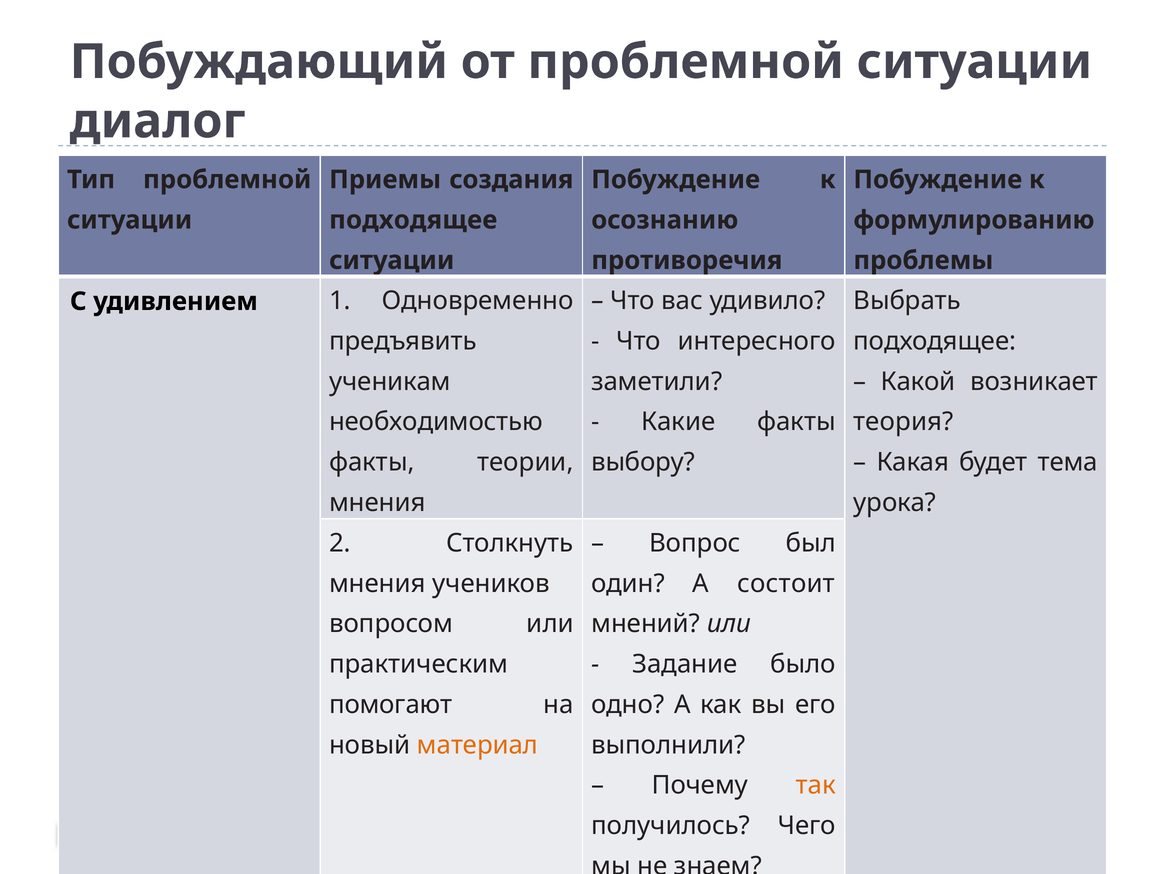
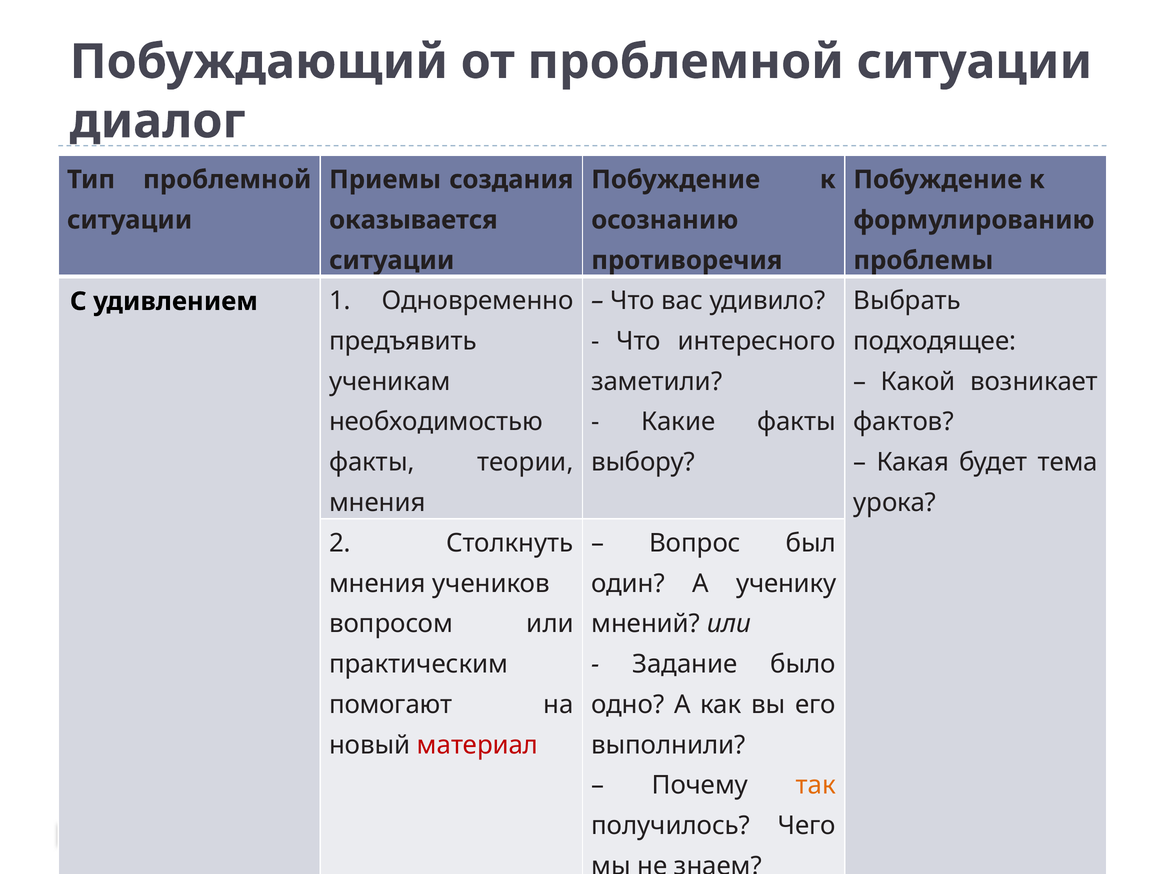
подходящее: подходящее -> оказывается (413, 220)
теория: теория -> фактов (904, 422)
состоит: состоит -> ученику (786, 583)
материал colour: orange -> red (478, 745)
